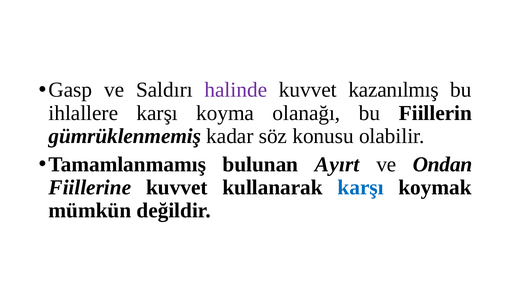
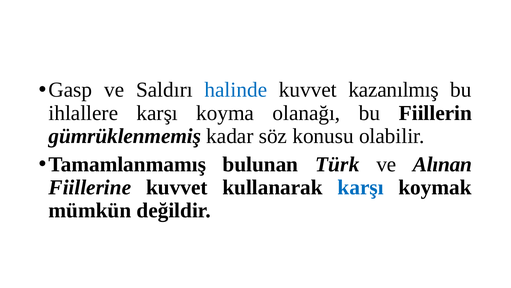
halinde colour: purple -> blue (236, 90)
Ayırt: Ayırt -> Türk (337, 164)
Ondan: Ondan -> Alınan (443, 164)
